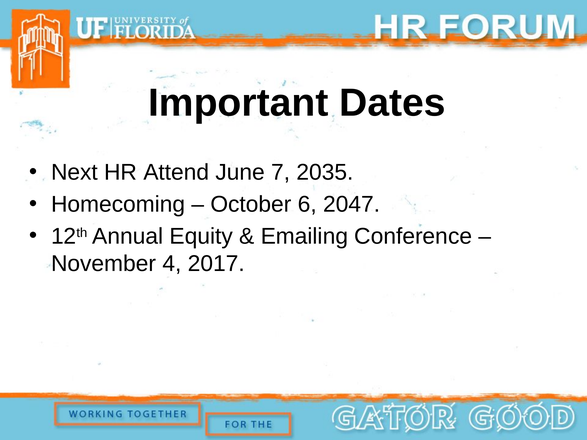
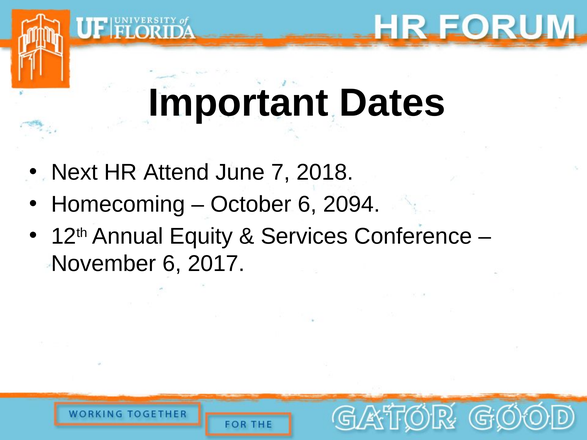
2035: 2035 -> 2018 (325, 173)
2047: 2047 -> 2094 (352, 205)
Emailing: Emailing -> Services (304, 236)
November 4: 4 -> 6 (172, 264)
